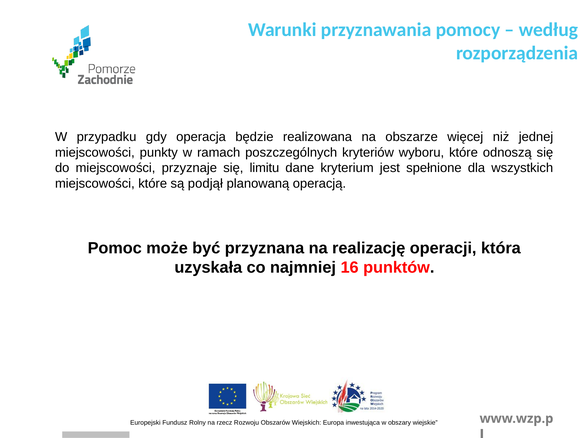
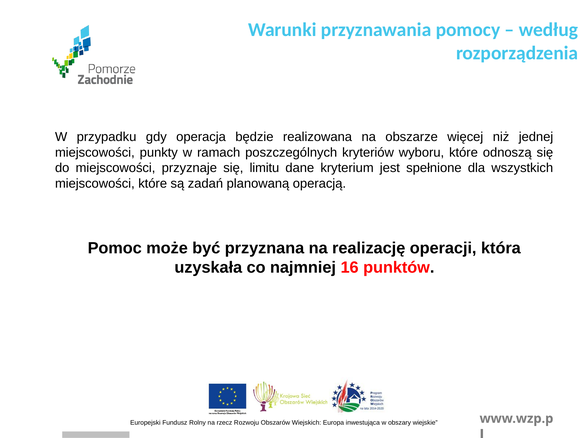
podjął: podjął -> zadań (205, 184)
